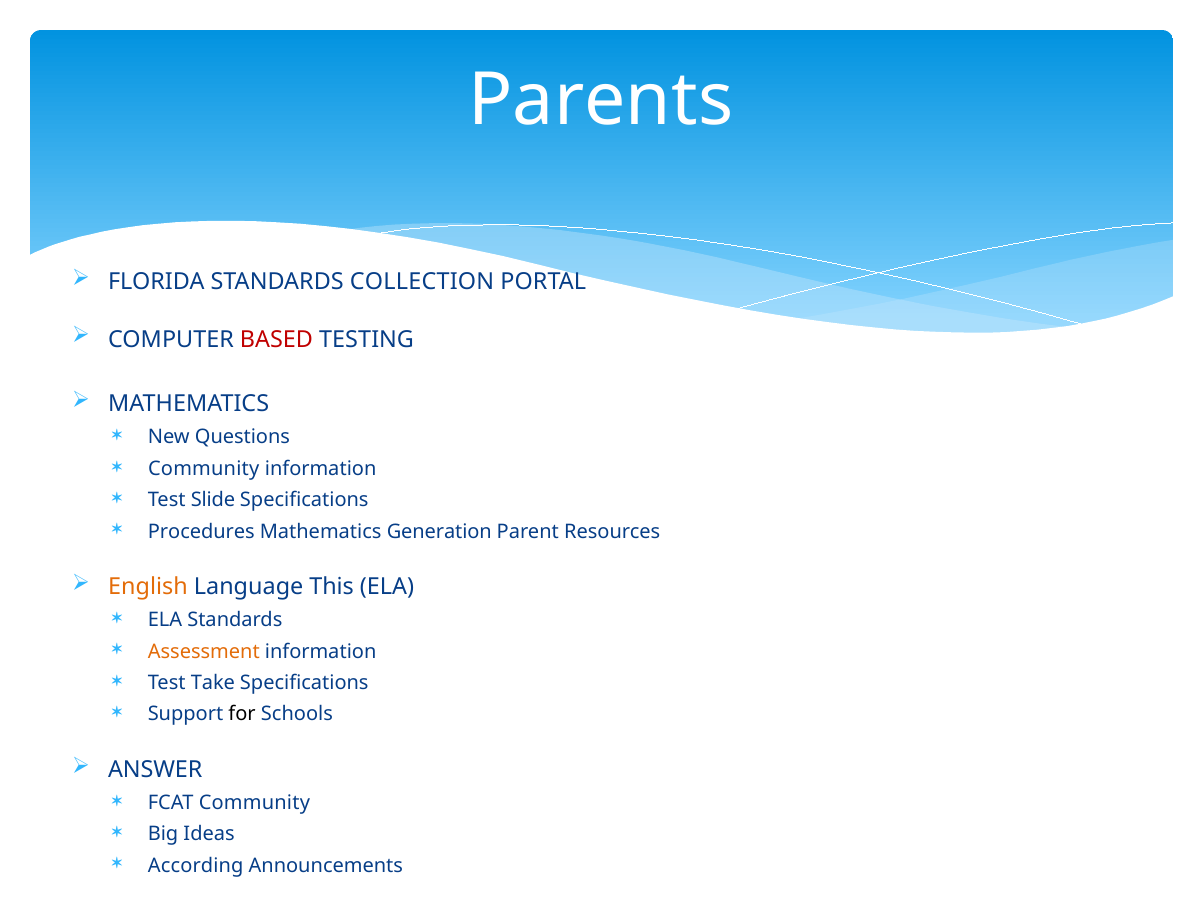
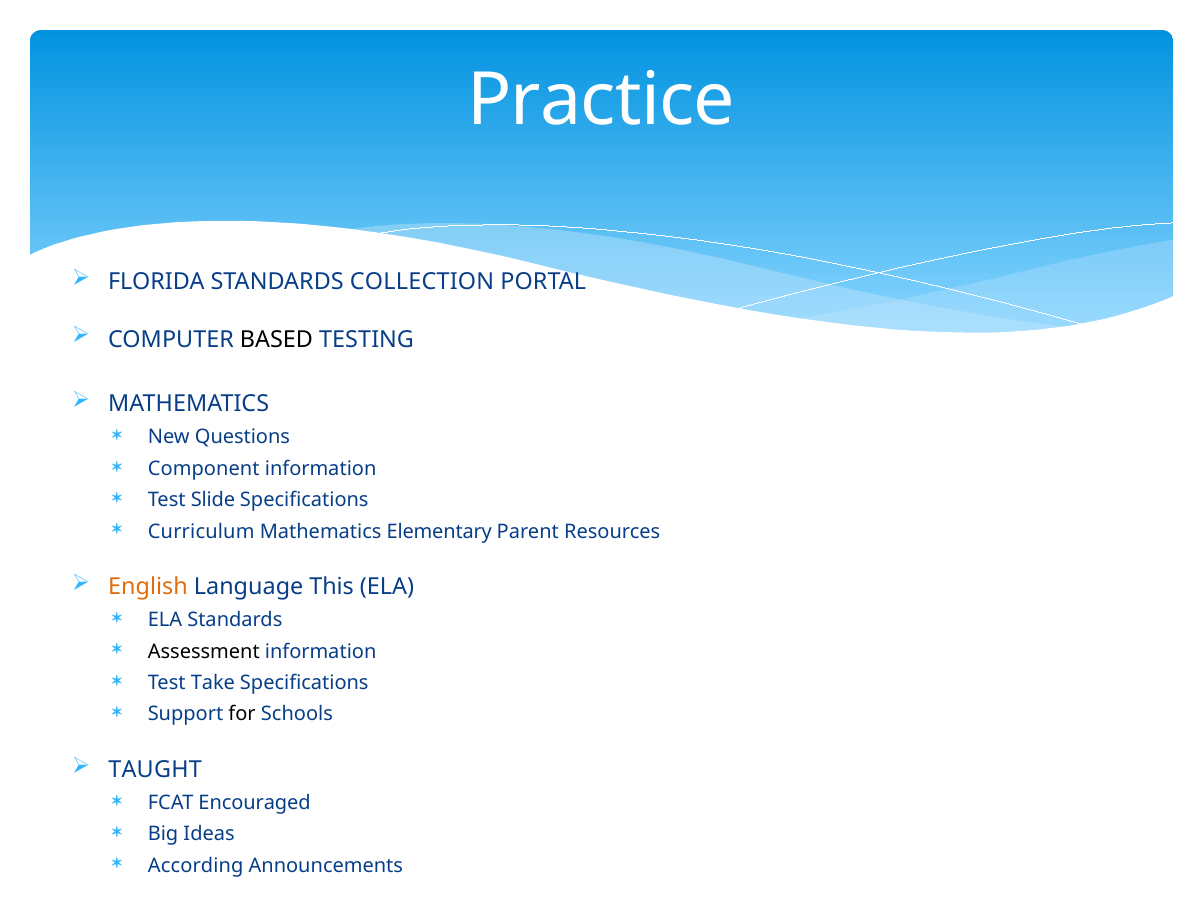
Parents: Parents -> Practice (601, 100)
BASED colour: red -> black (276, 339)
Community: Community -> Component (204, 468)
Procedures: Procedures -> Curriculum (201, 531)
Generation: Generation -> Elementary (439, 531)
Assessment colour: orange -> black (204, 651)
ANSWER: ANSWER -> TAUGHT (155, 769)
FCAT Community: Community -> Encouraged (255, 802)
